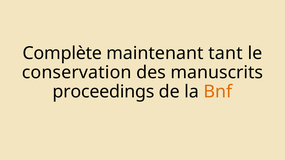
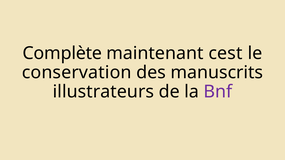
tant: tant -> cest (225, 53)
proceedings: proceedings -> illustrateurs (103, 92)
Bnf colour: orange -> purple (218, 92)
